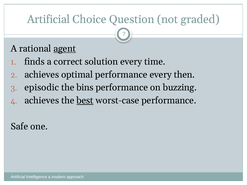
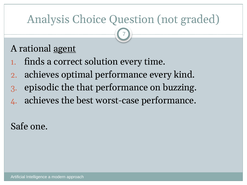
Artificial: Artificial -> Analysis (48, 19)
then: then -> kind (184, 75)
bins: bins -> that (85, 88)
best underline: present -> none (85, 101)
